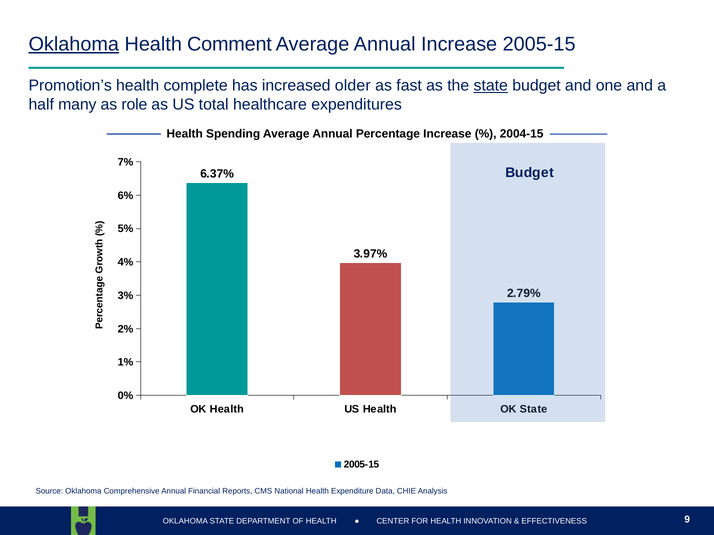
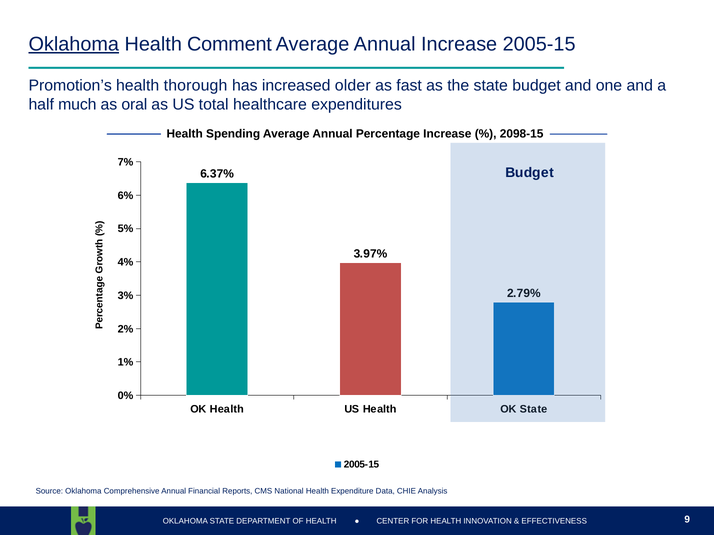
complete: complete -> thorough (196, 86)
state underline: present -> none (491, 86)
many: many -> much (77, 105)
role: role -> oral (134, 105)
2004-15: 2004-15 -> 2098-15 (522, 134)
